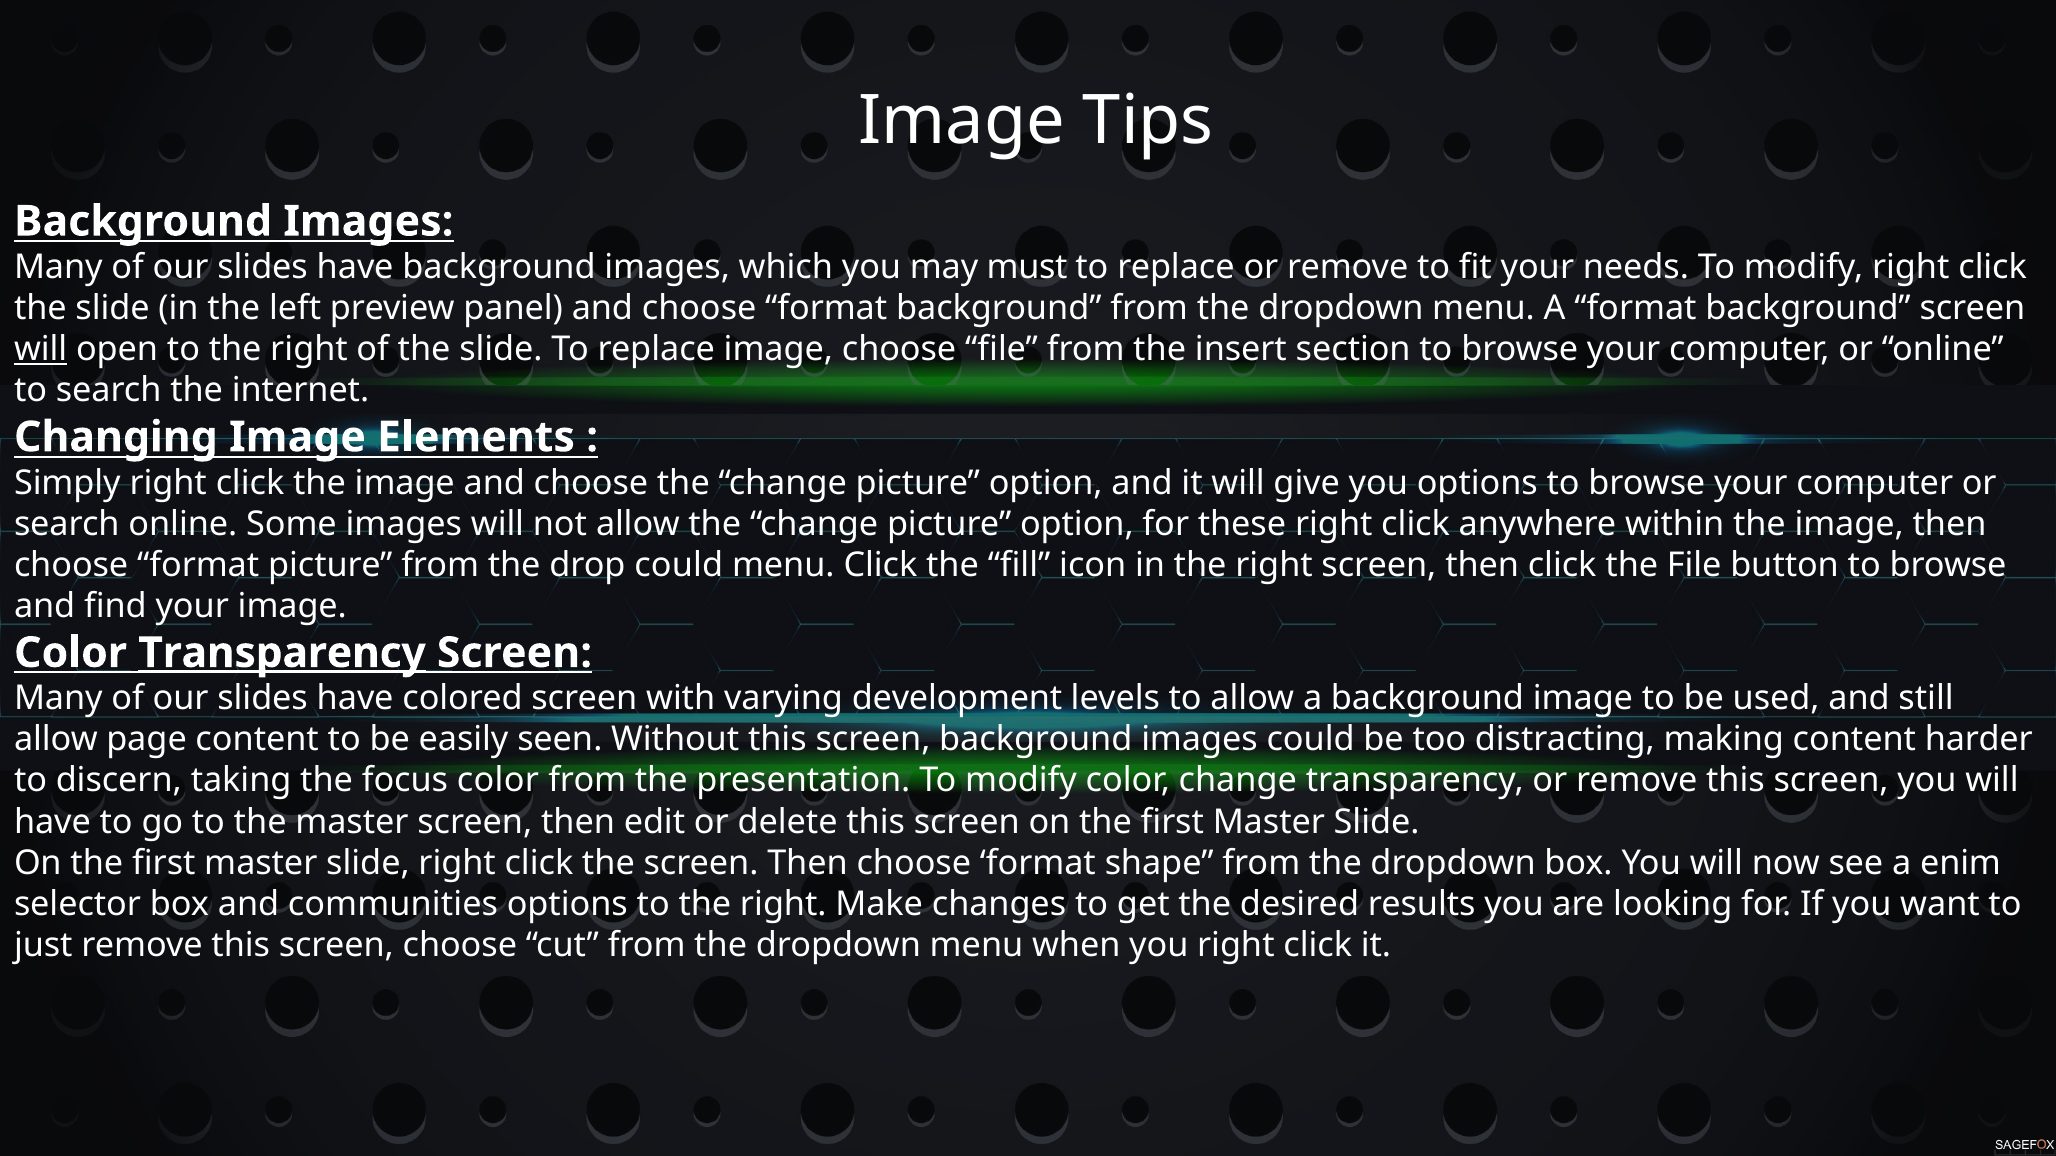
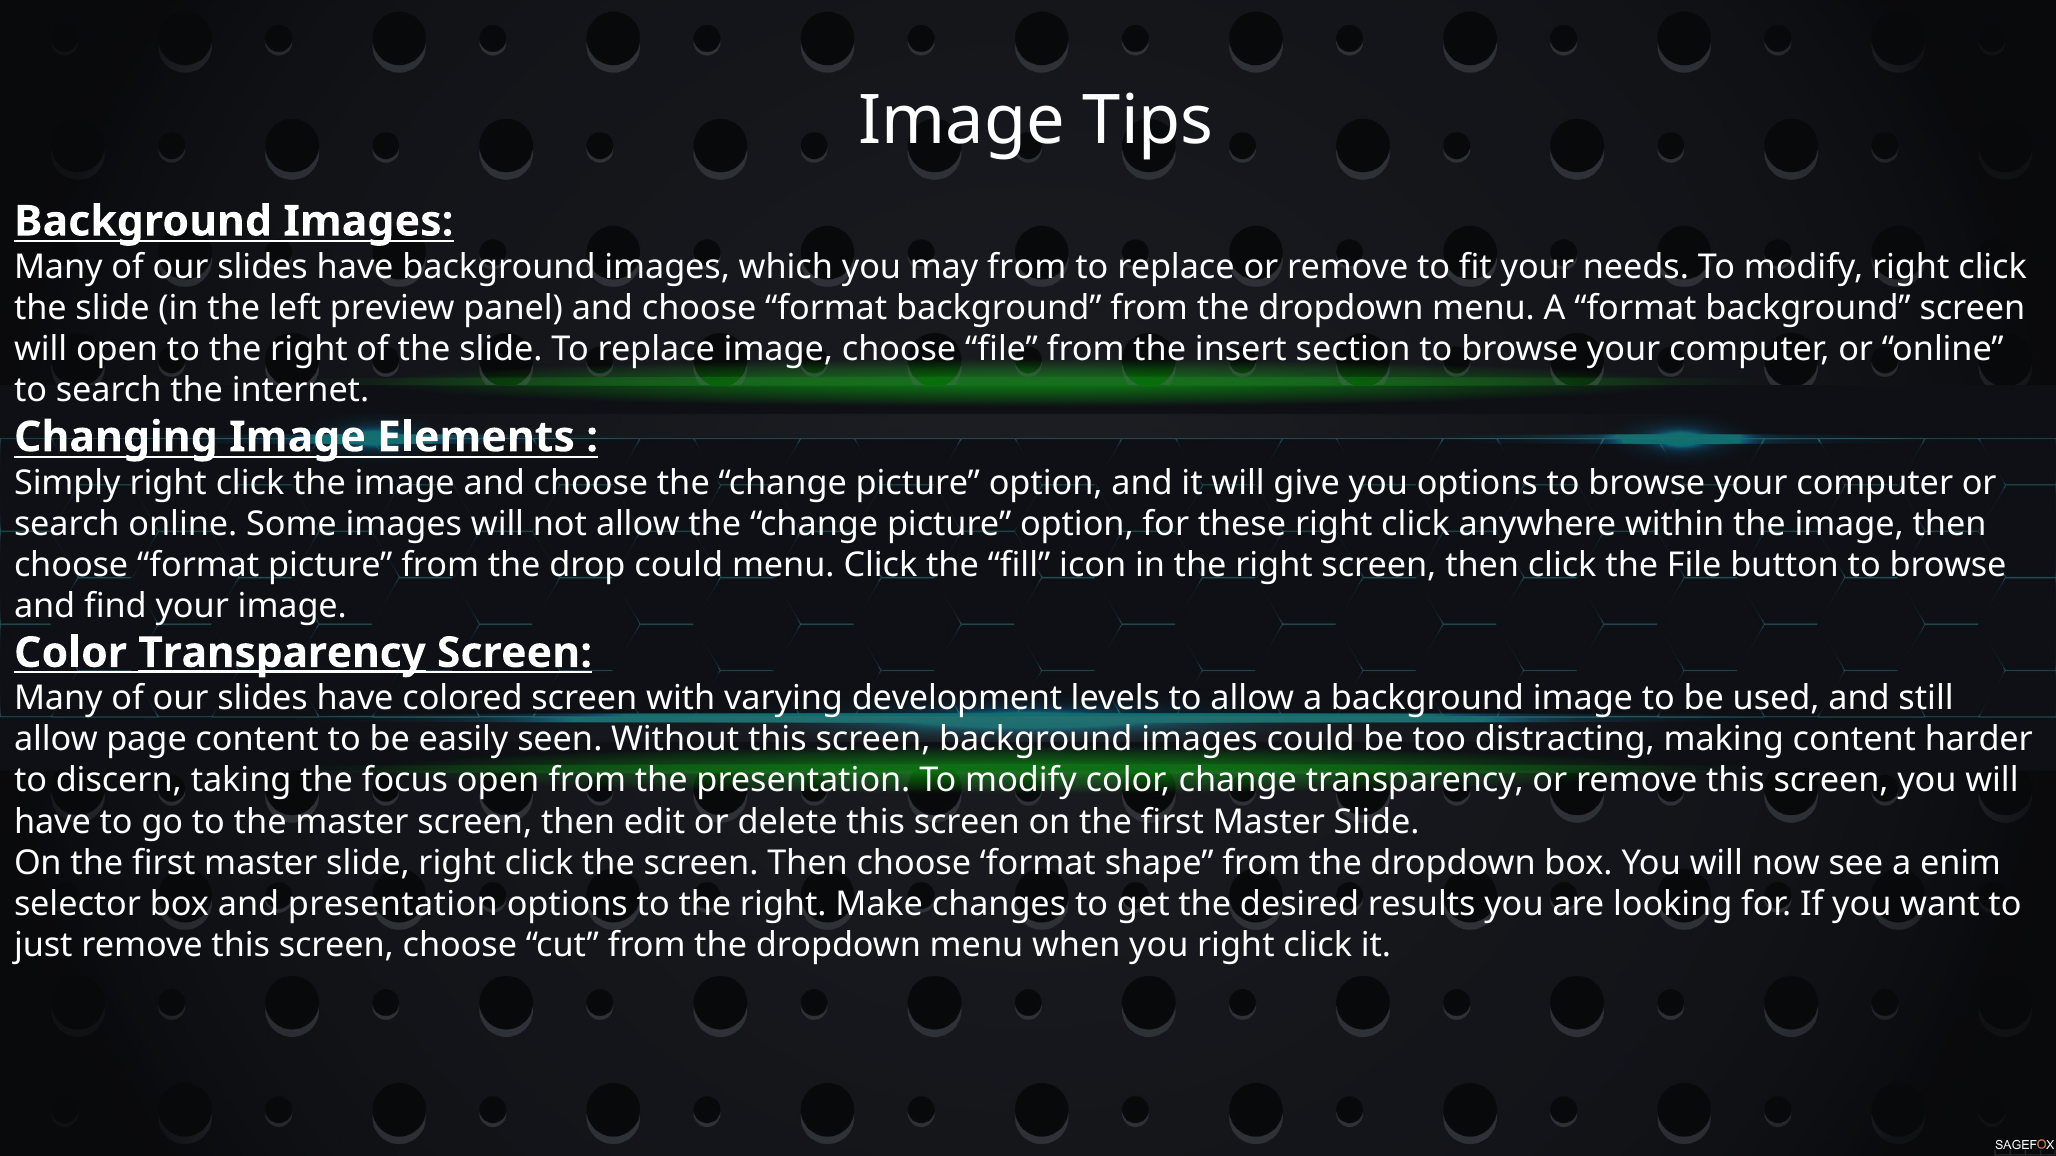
may must: must -> from (1027, 267)
will underline: present -> none (41, 349)
focus color: color -> open (498, 781)
and communities: communities -> presentation (393, 904)
